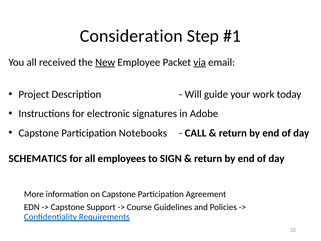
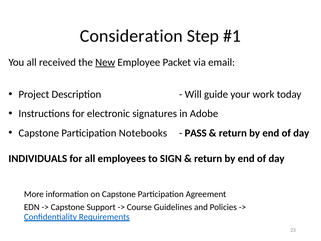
via underline: present -> none (200, 62)
CALL: CALL -> PASS (196, 133)
SCHEMATICS: SCHEMATICS -> INDIVIDUALS (38, 159)
